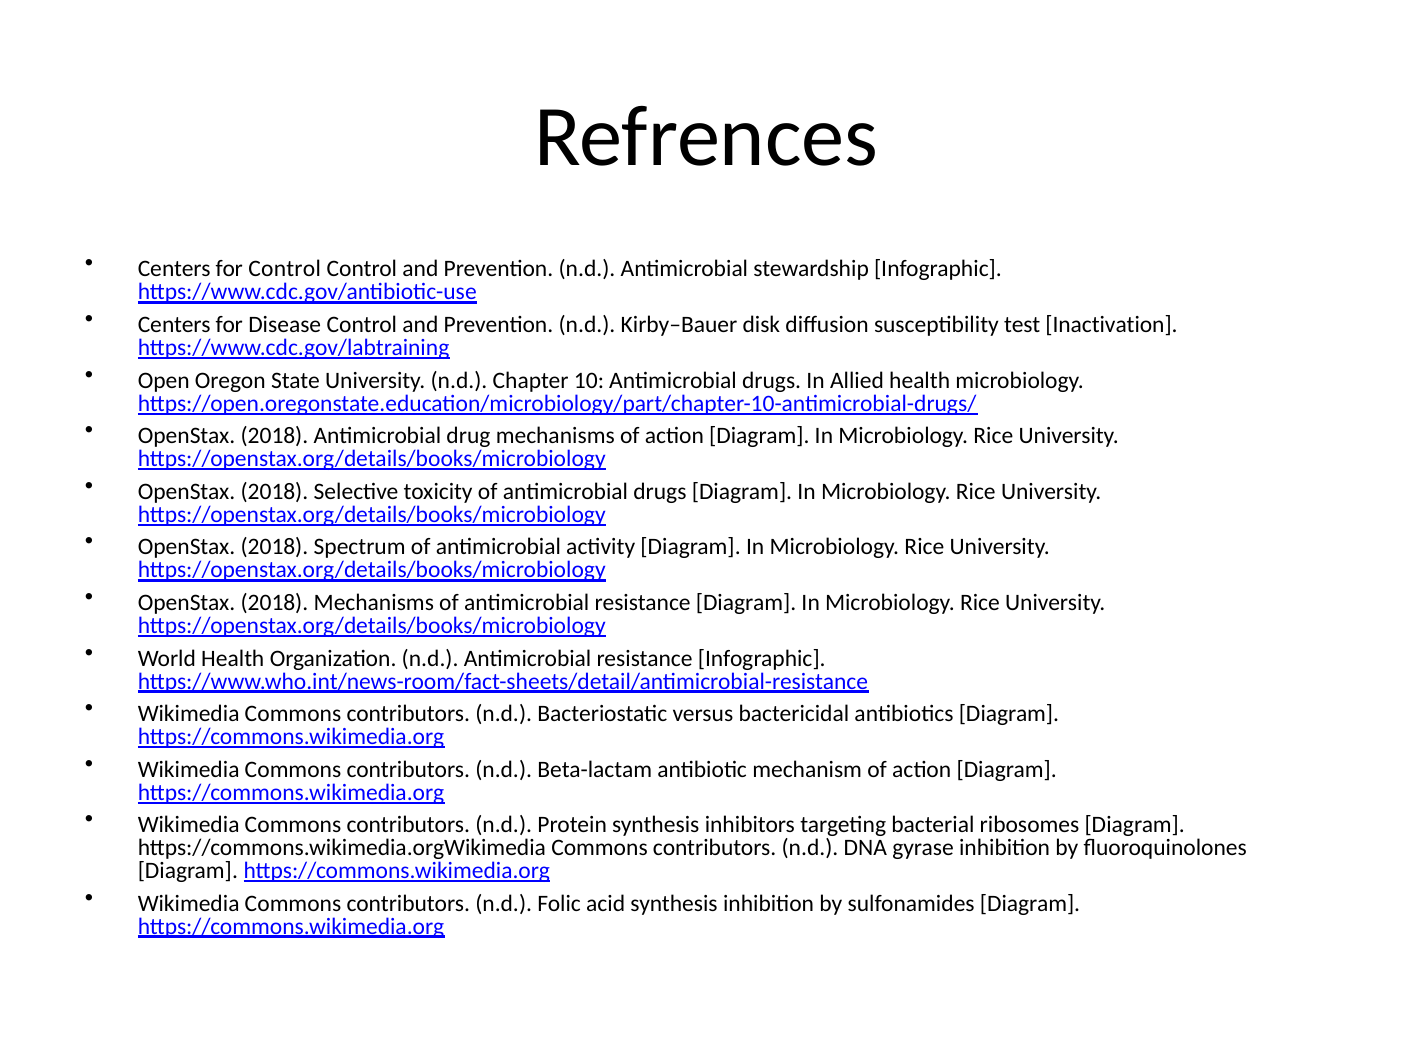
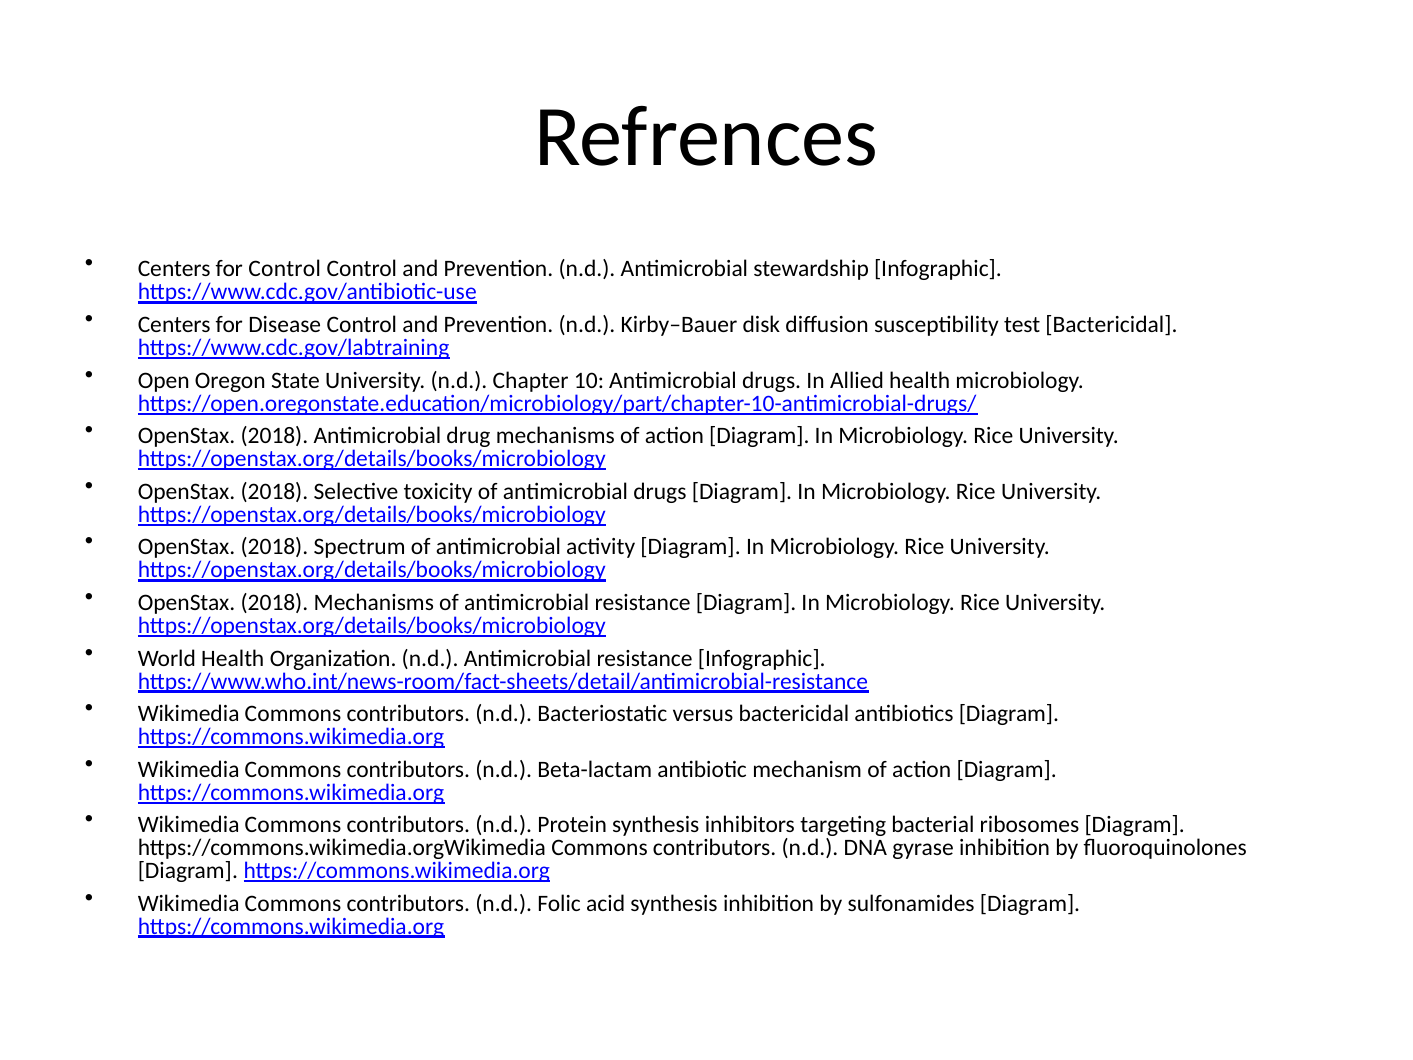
test Inactivation: Inactivation -> Bactericidal (1111, 325)
